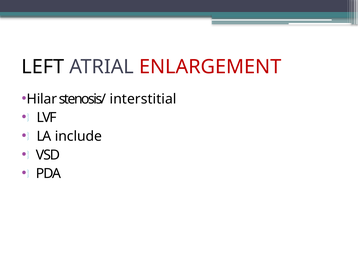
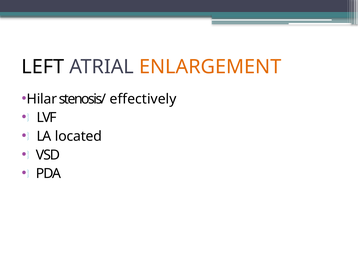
ENLARGEMENT colour: red -> orange (210, 67)
interstitial: interstitial -> effectively (143, 99)
include: include -> located (78, 137)
